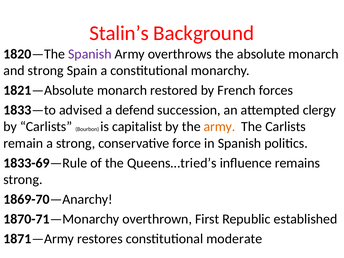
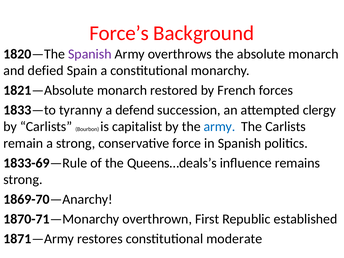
Stalin’s: Stalin’s -> Force’s (119, 33)
and strong: strong -> defied (46, 71)
advised: advised -> tyranny (81, 110)
army colour: orange -> blue (219, 127)
Queens…tried’s: Queens…tried’s -> Queens…deals’s (172, 163)
